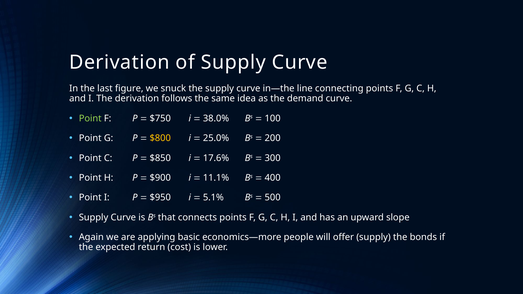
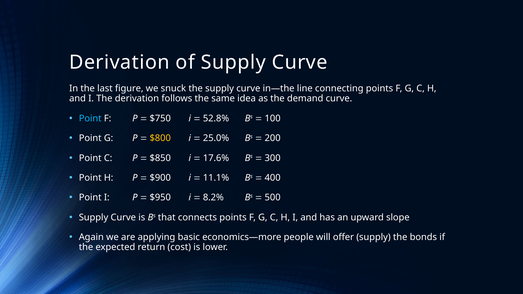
Point colour: light green -> light blue (90, 118)
38.0%: 38.0% -> 52.8% (216, 118)
5.1%: 5.1% -> 8.2% (213, 198)
